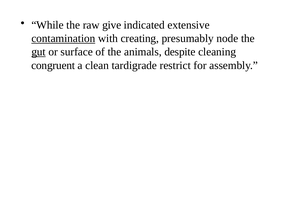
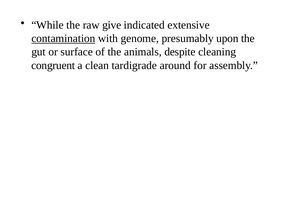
creating: creating -> genome (140, 38)
node: node -> upon (227, 38)
gut underline: present -> none (39, 52)
restrict: restrict -> around (175, 65)
